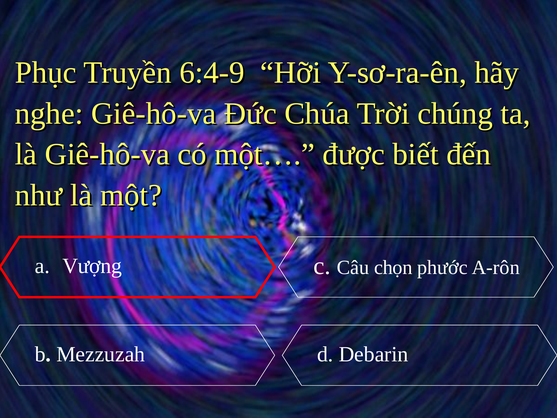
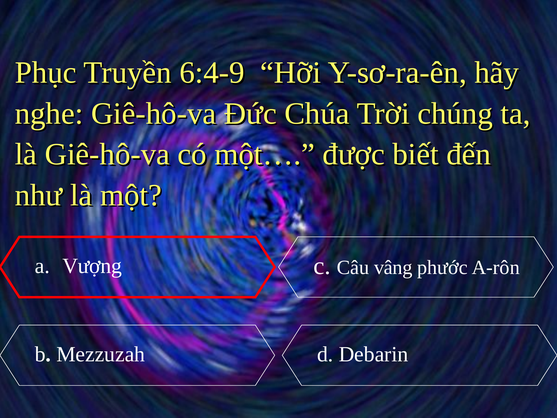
chọn: chọn -> vâng (393, 267)
